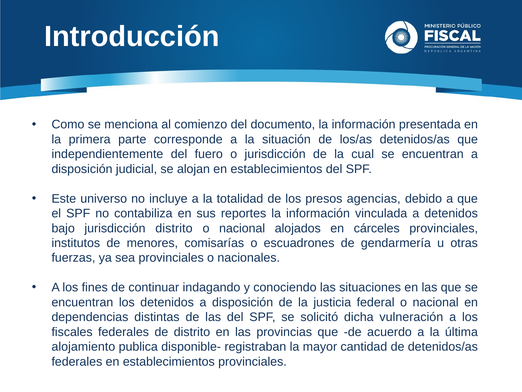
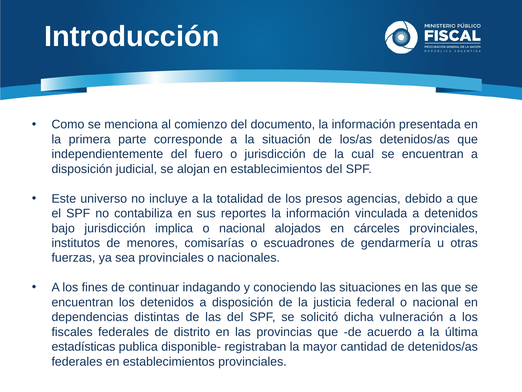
jurisdicción distrito: distrito -> implica (174, 228)
alojamiento: alojamiento -> estadísticas (83, 346)
